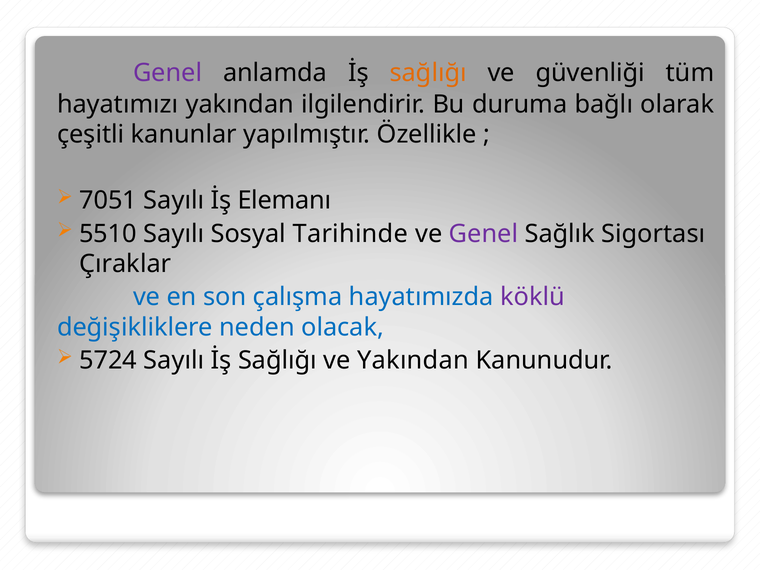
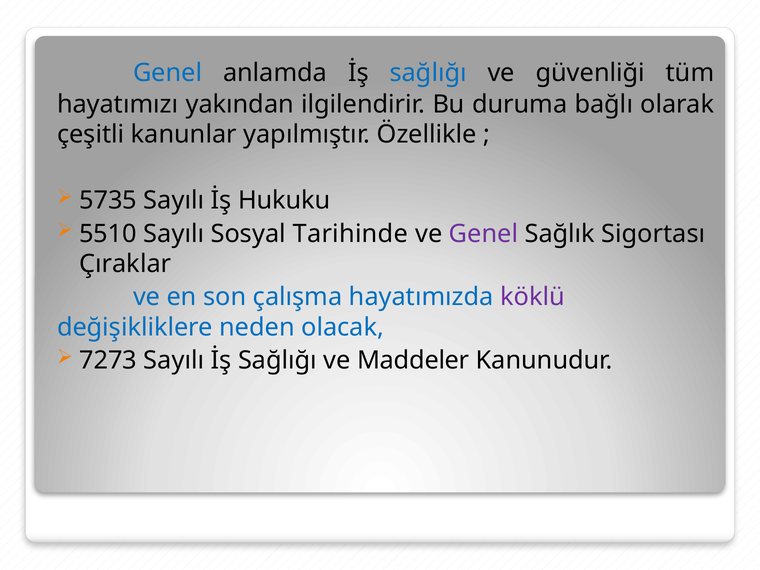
Genel colour: purple -> blue (168, 73)
sağlığı colour: orange -> blue (428, 73)
7051: 7051 -> 5735 (108, 201)
Elemanı: Elemanı -> Hukuku (284, 201)
5724: 5724 -> 7273 (108, 361)
ve Yakından: Yakından -> Maddeler (413, 361)
